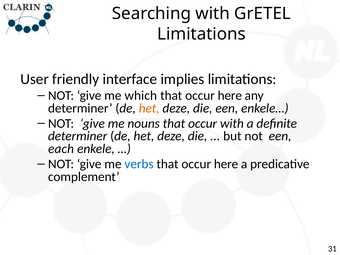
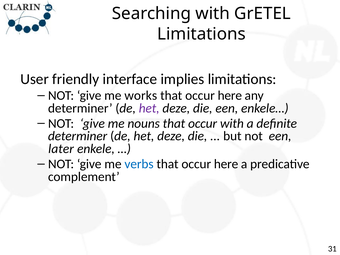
which: which -> works (141, 95)
het colour: orange -> purple (149, 108)
each: each -> later (61, 149)
